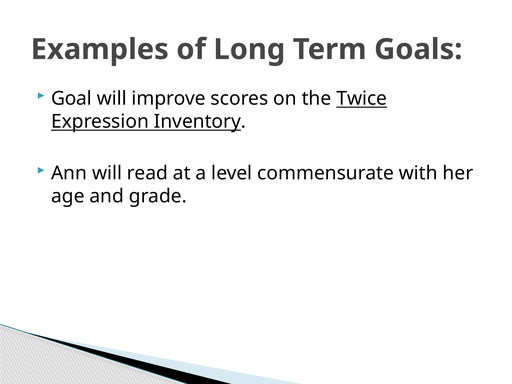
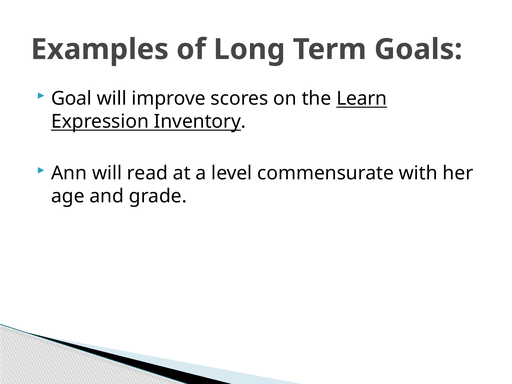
Twice: Twice -> Learn (362, 98)
